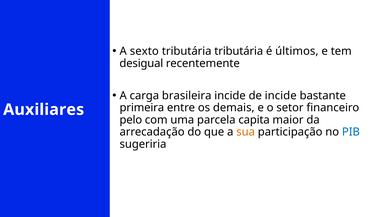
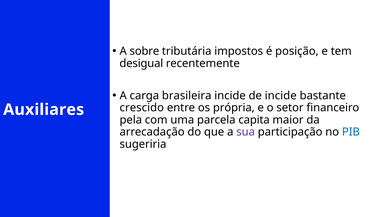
sexto: sexto -> sobre (144, 51)
tributária tributária: tributária -> impostos (239, 51)
últimos: últimos -> posição (297, 51)
primeira: primeira -> crescido (142, 107)
demais: demais -> própria (234, 107)
pelo: pelo -> pela (131, 120)
sua colour: orange -> purple (246, 132)
